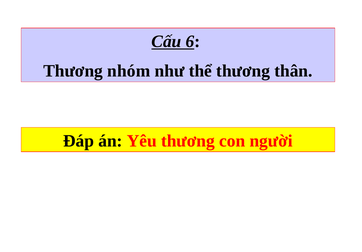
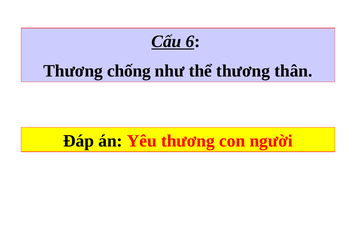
nhóm: nhóm -> chống (129, 71)
